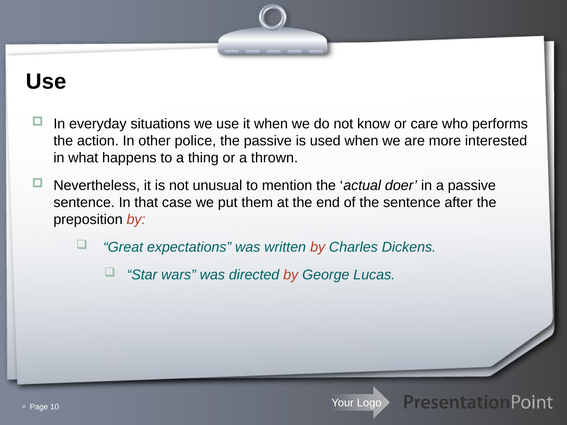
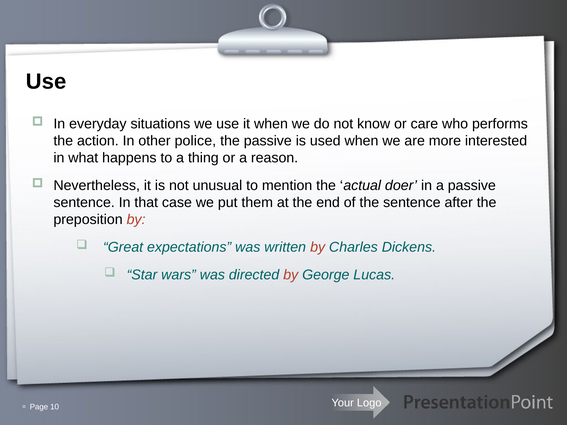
thrown: thrown -> reason (275, 158)
